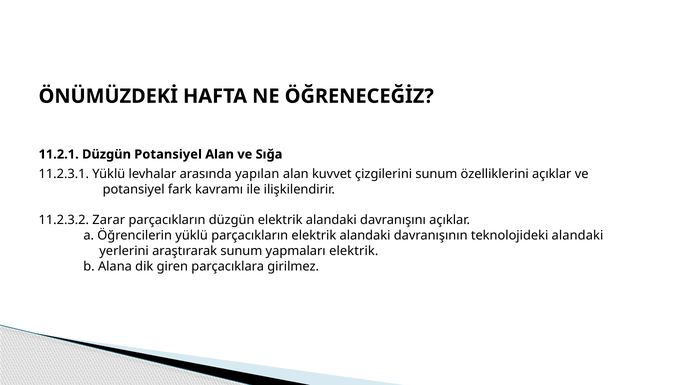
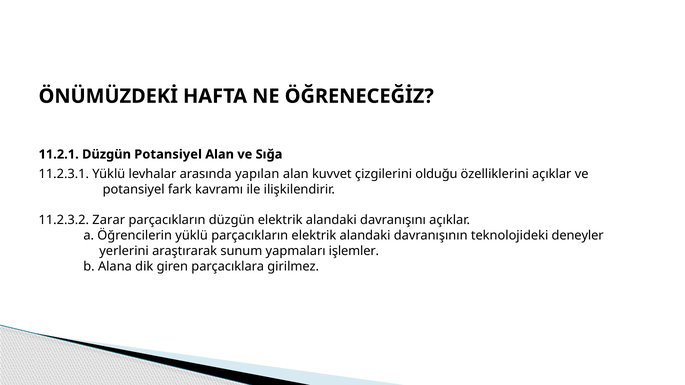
çizgilerini sunum: sunum -> olduğu (436, 174)
teknolojideki alandaki: alandaki -> deneyler (578, 236)
yapmaları elektrik: elektrik -> işlemler (354, 251)
